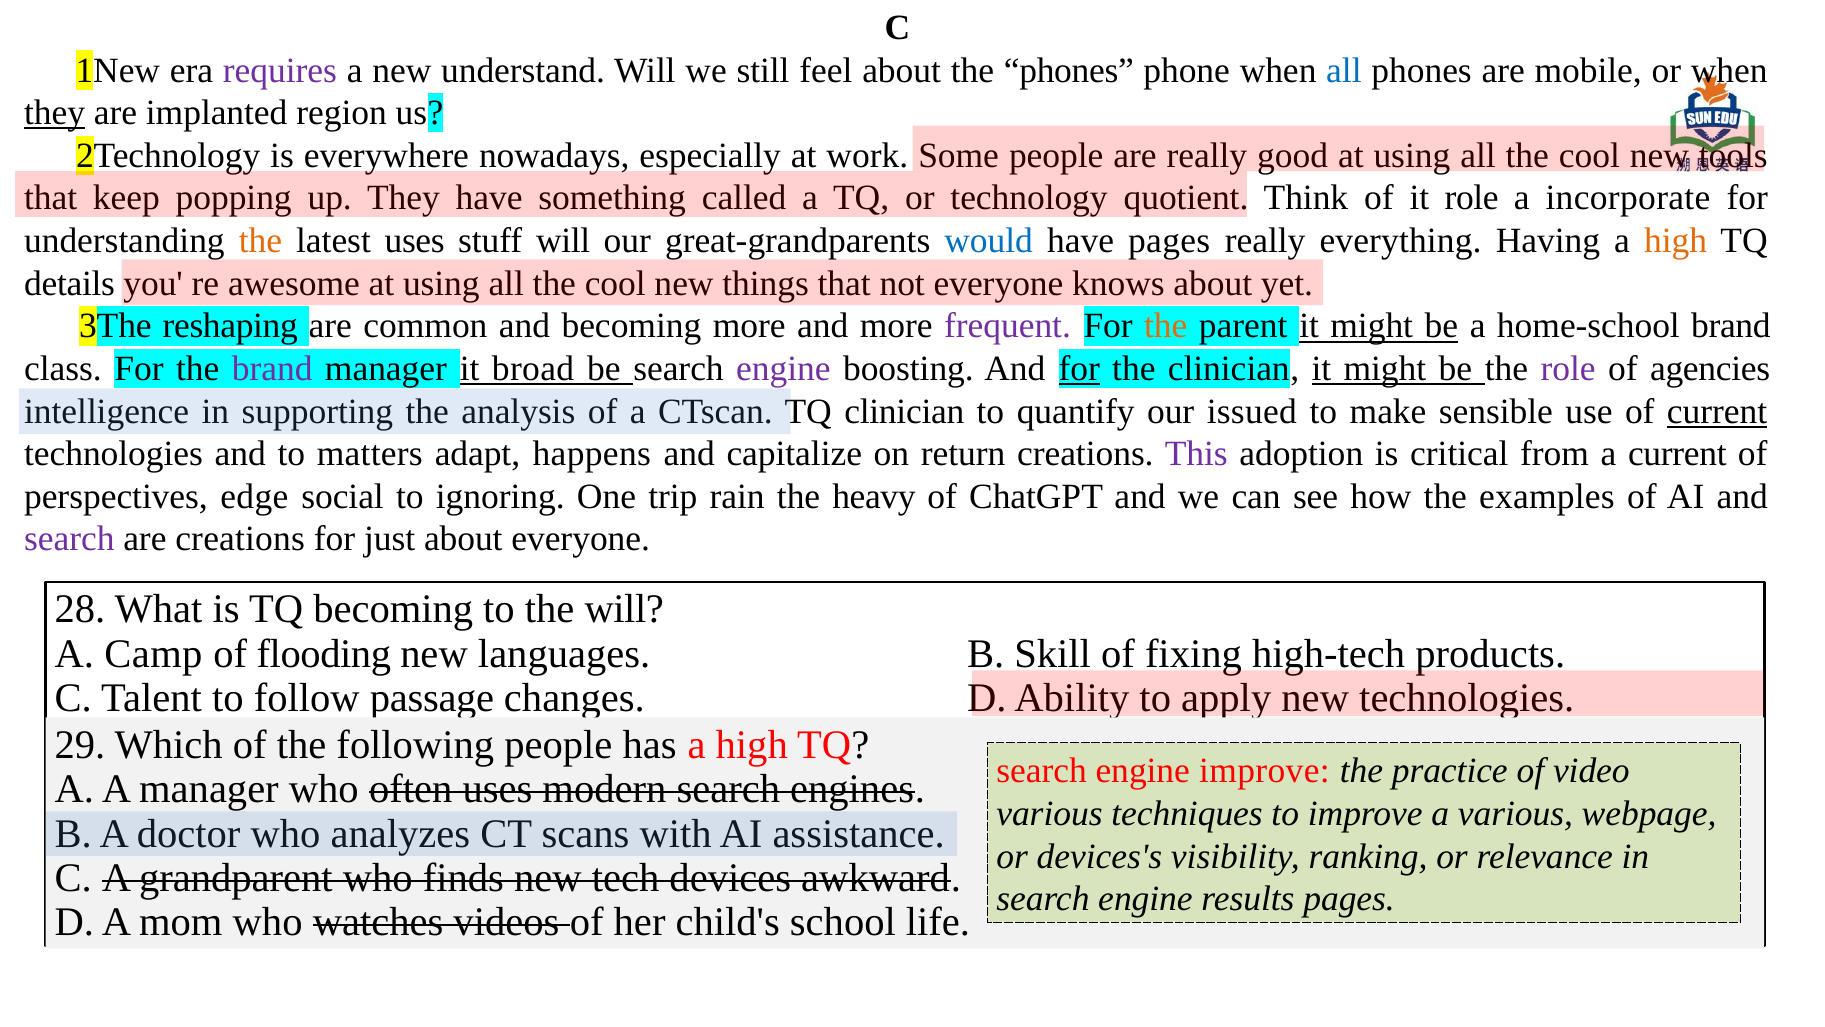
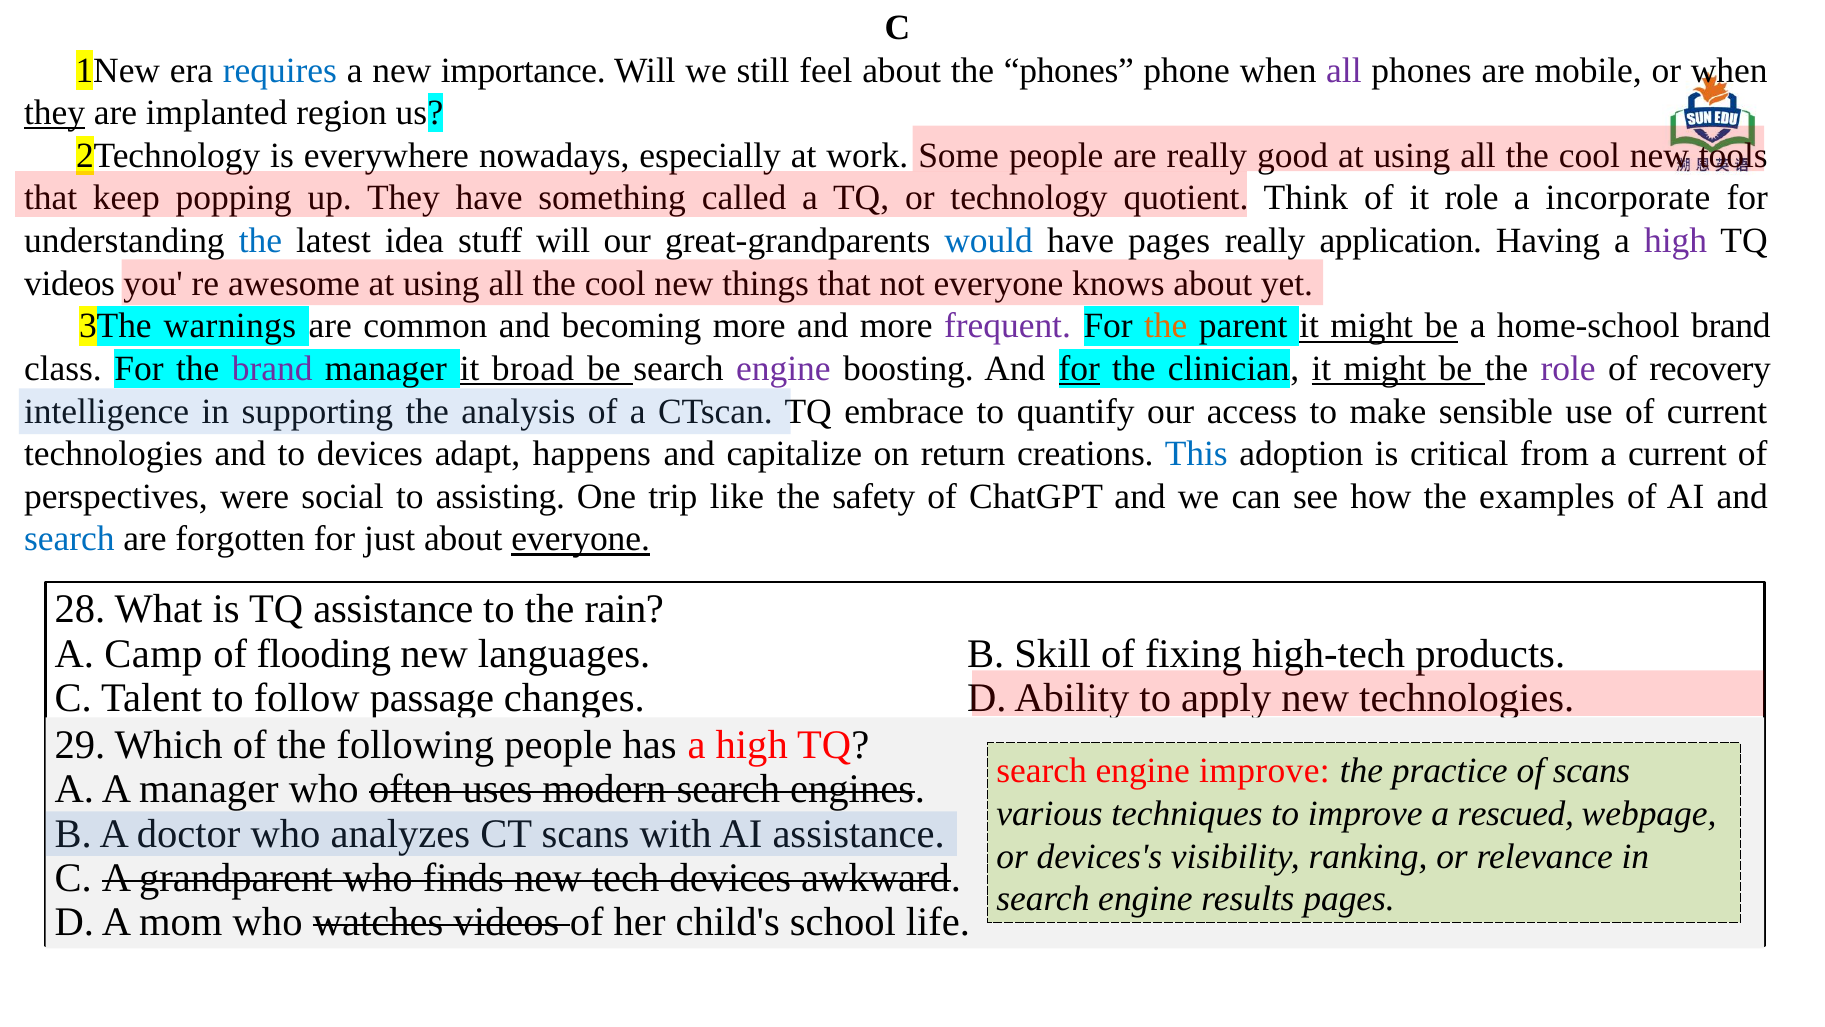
requires colour: purple -> blue (280, 70)
understand: understand -> importance (523, 70)
all colour: blue -> purple (1344, 70)
the colour: orange -> blue (260, 241)
latest uses: uses -> idea (415, 241)
everything: everything -> application (1401, 241)
high colour: orange -> purple (1676, 241)
details: details -> videos (70, 283)
reshaping: reshaping -> warnings (230, 326)
agencies: agencies -> recovery (1710, 369)
clinician: clinician -> embrace (904, 411)
issued: issued -> access (1252, 411)
current underline: present -> none (1717, 411)
to matters: matters -> devices (370, 454)
This colour: purple -> blue (1196, 454)
edge: edge -> were (255, 496)
ignoring: ignoring -> assisting (500, 496)
rain: rain -> like (737, 496)
heavy: heavy -> safety (874, 496)
search colour: purple -> blue (69, 539)
are creations: creations -> forgotten (240, 539)
everyone underline: none -> present (581, 539)
TQ becoming: becoming -> assistance (393, 609)
the will: will -> rain (624, 609)
of video: video -> scans (1592, 771)
a various: various -> rescued (1516, 813)
